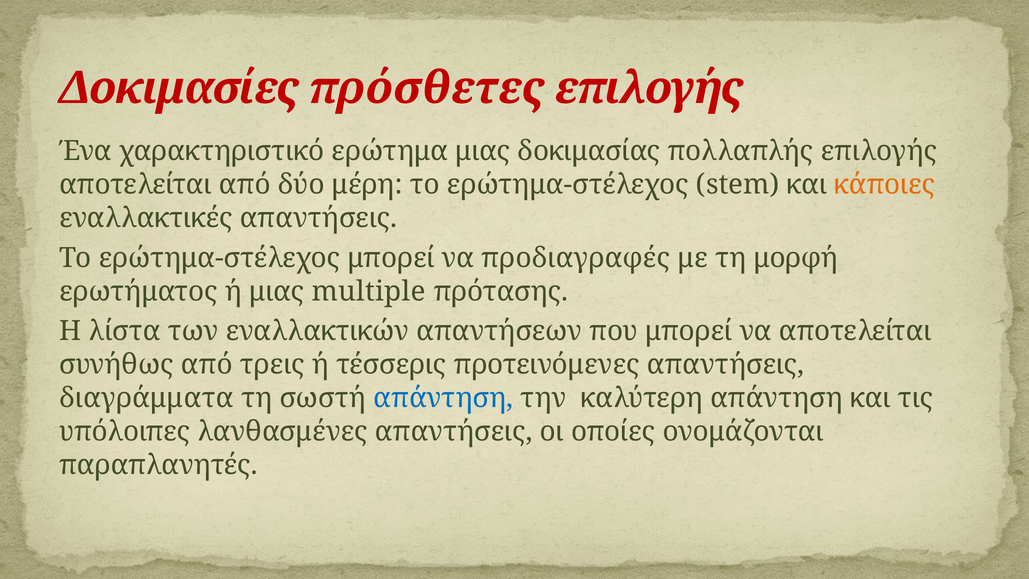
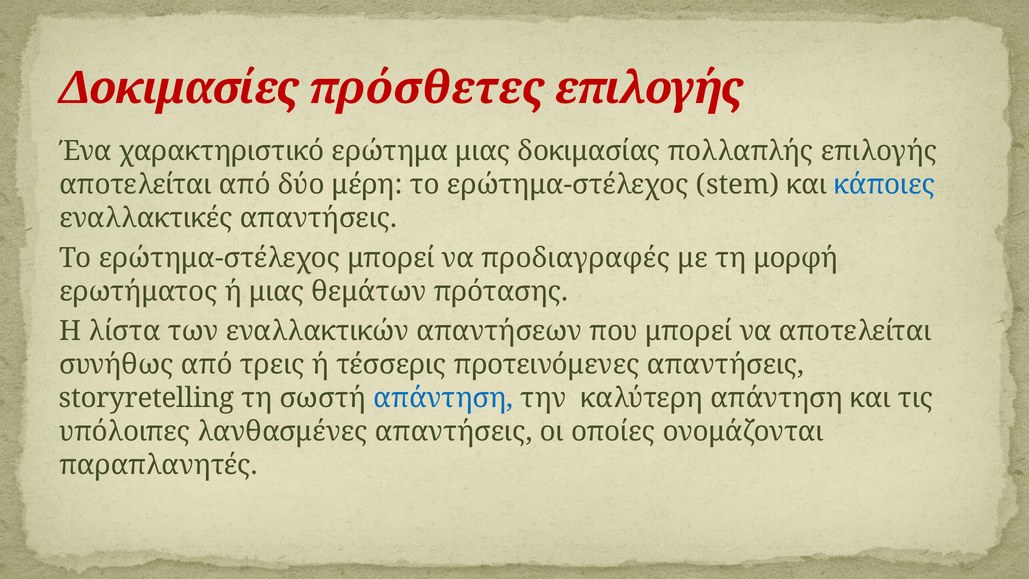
κάποιες colour: orange -> blue (885, 185)
multiple: multiple -> θεμάτων (369, 291)
διαγράμματα: διαγράμματα -> storyretelling (147, 398)
